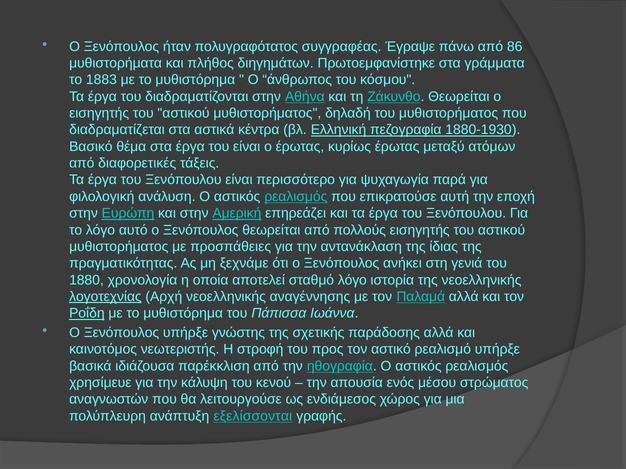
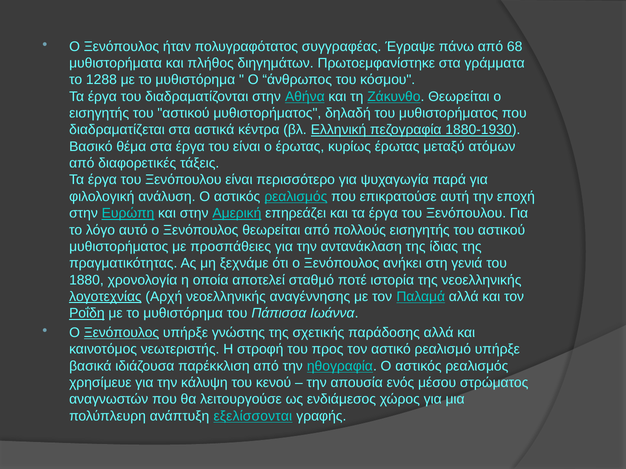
86: 86 -> 68 (515, 47)
1883: 1883 -> 1288 (101, 80)
σταθμό λόγο: λόγο -> ποτέ (352, 280)
Ξενόπουλος underline: none -> present (121, 333)
